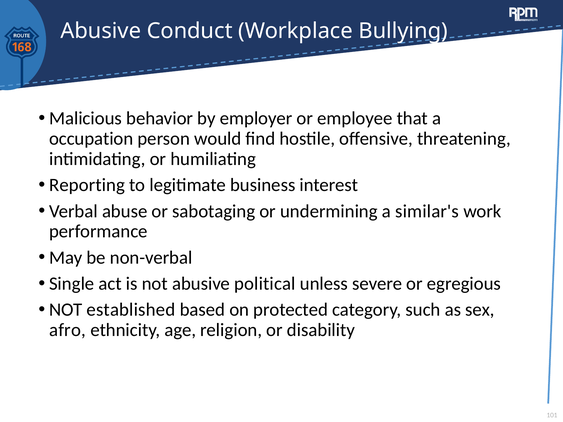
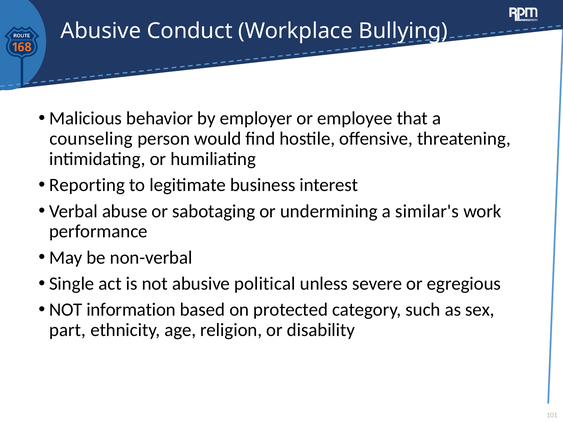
occupation: occupation -> counseling (91, 139)
established: established -> information (131, 310)
afro: afro -> part (68, 330)
